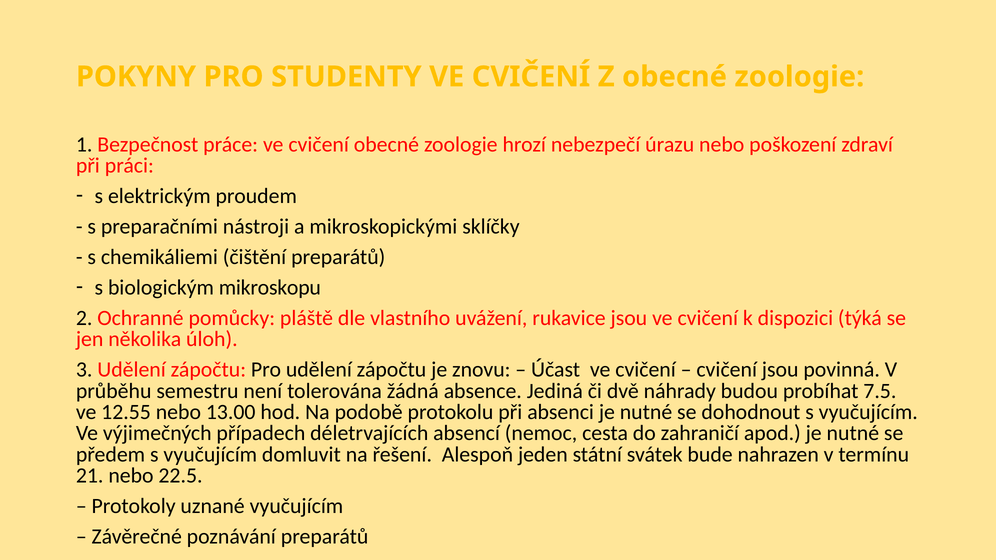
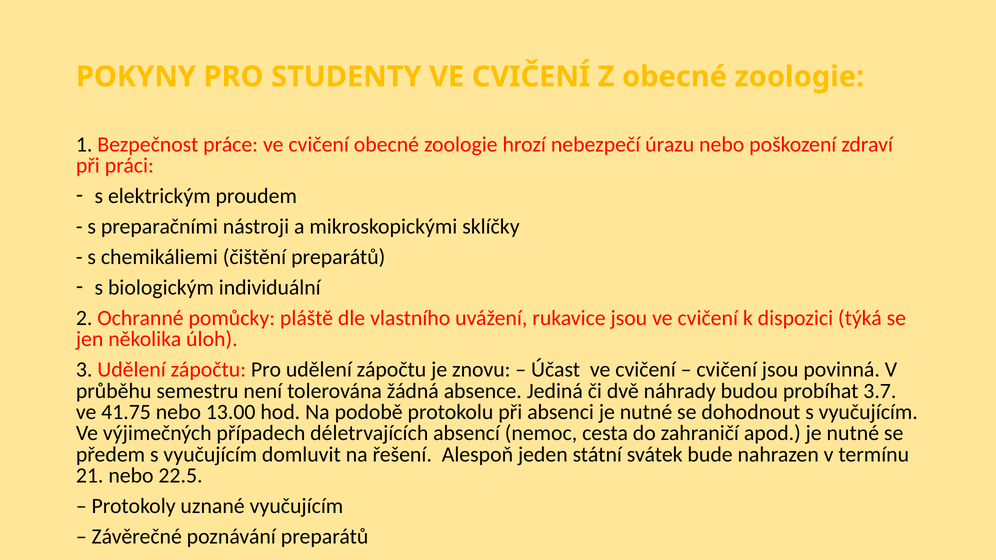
mikroskopu: mikroskopu -> individuální (270, 288)
7.5: 7.5 -> 3.7 (880, 391)
12.55: 12.55 -> 41.75 (126, 412)
